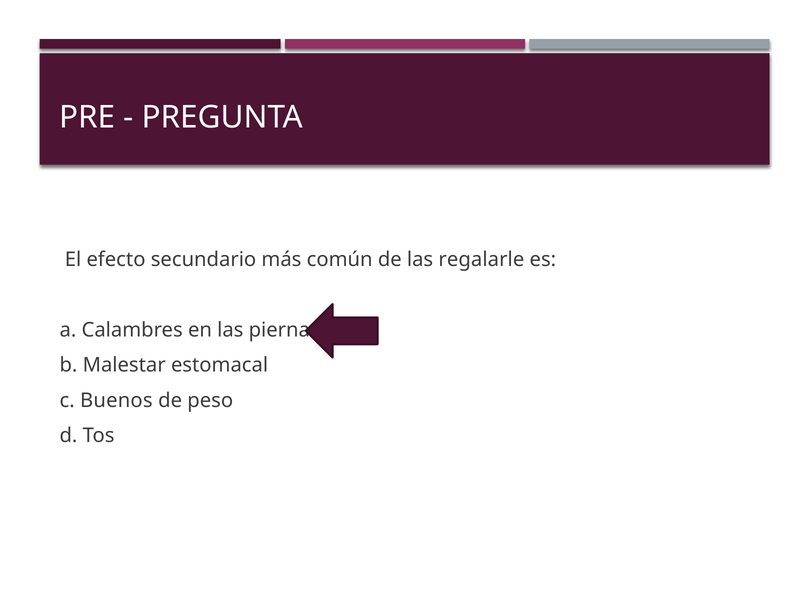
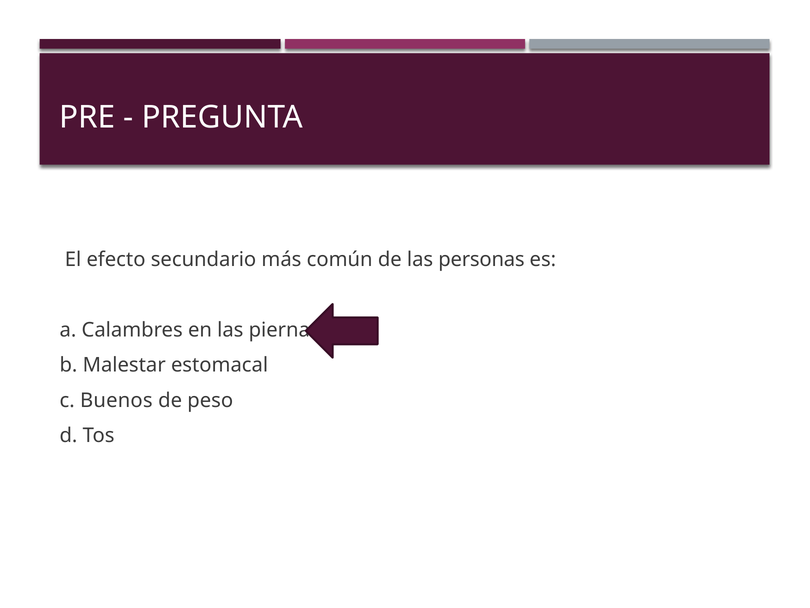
regalarle: regalarle -> personas (482, 260)
